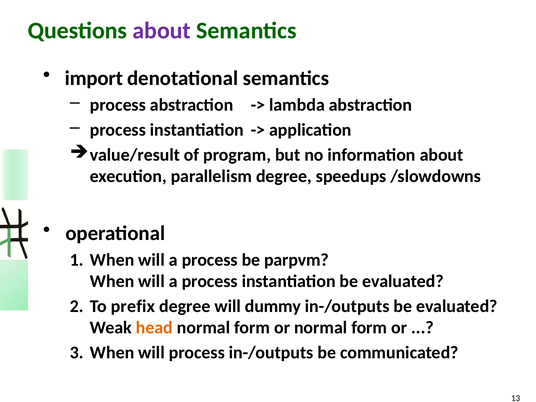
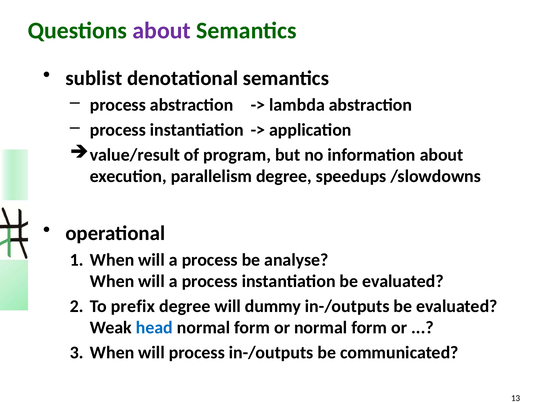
import: import -> sublist (94, 78)
parpvm: parpvm -> analyse (296, 260)
head colour: orange -> blue (154, 328)
